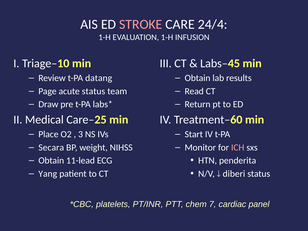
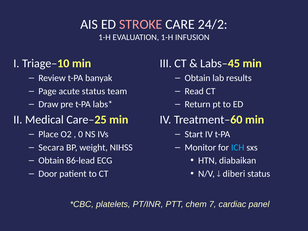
24/4: 24/4 -> 24/2 (213, 24)
datang: datang -> banyak (99, 78)
3: 3 -> 0 (81, 134)
ICH colour: pink -> light blue (238, 147)
11-lead: 11-lead -> 86-lead (81, 161)
penderita: penderita -> diabaikan (238, 161)
Yang: Yang -> Door (48, 174)
